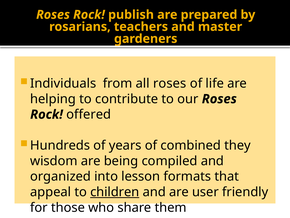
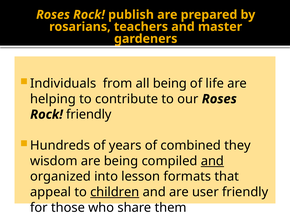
all roses: roses -> being (170, 83)
Rock offered: offered -> friendly (89, 114)
and underline: none -> present (212, 161)
